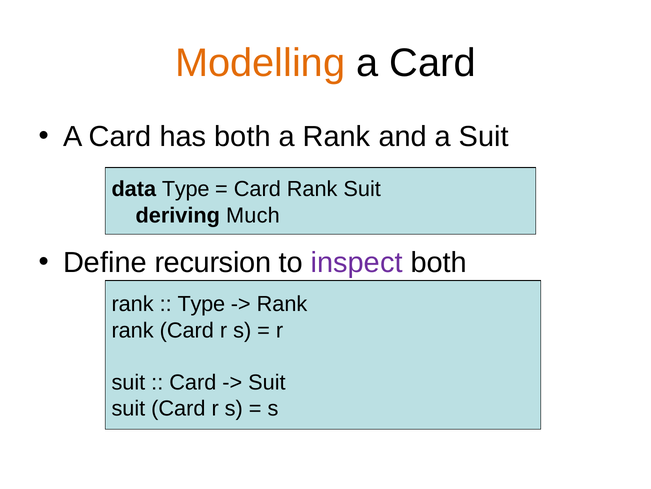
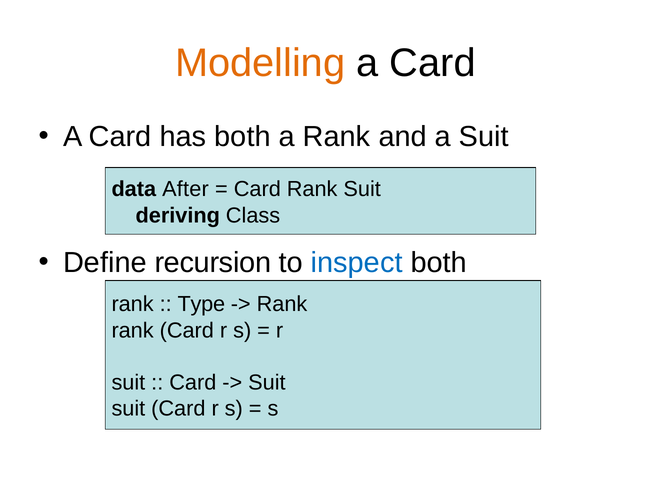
data Type: Type -> After (185, 189)
Much: Much -> Class (253, 215)
inspect colour: purple -> blue (357, 263)
